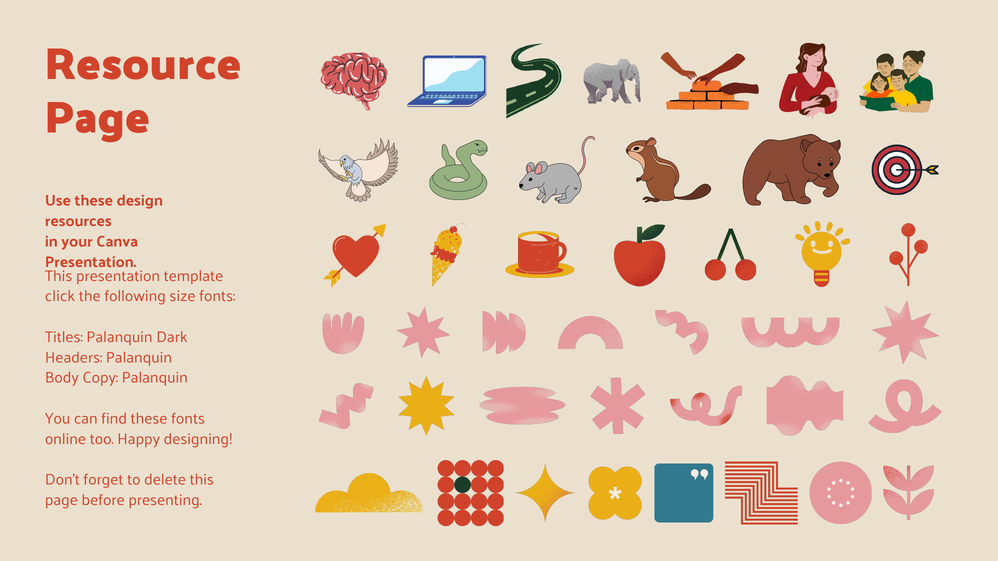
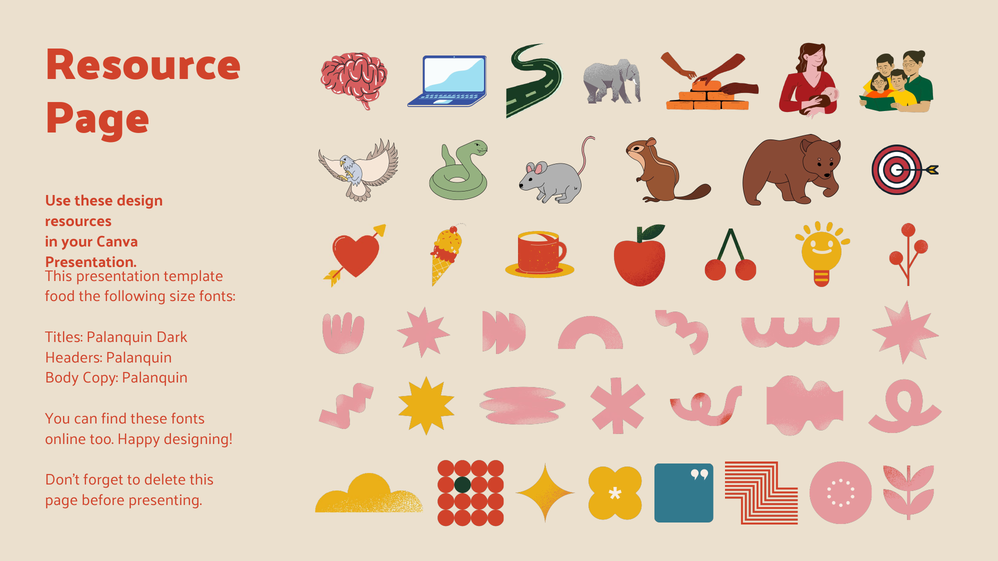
click: click -> food (60, 296)
